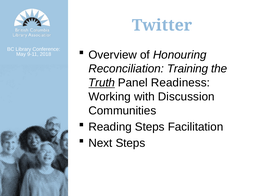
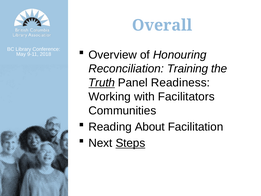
Twitter: Twitter -> Overall (162, 25)
Discussion: Discussion -> Facilitators (186, 97)
Reading Steps: Steps -> About (150, 127)
Steps underline: none -> present (130, 143)
